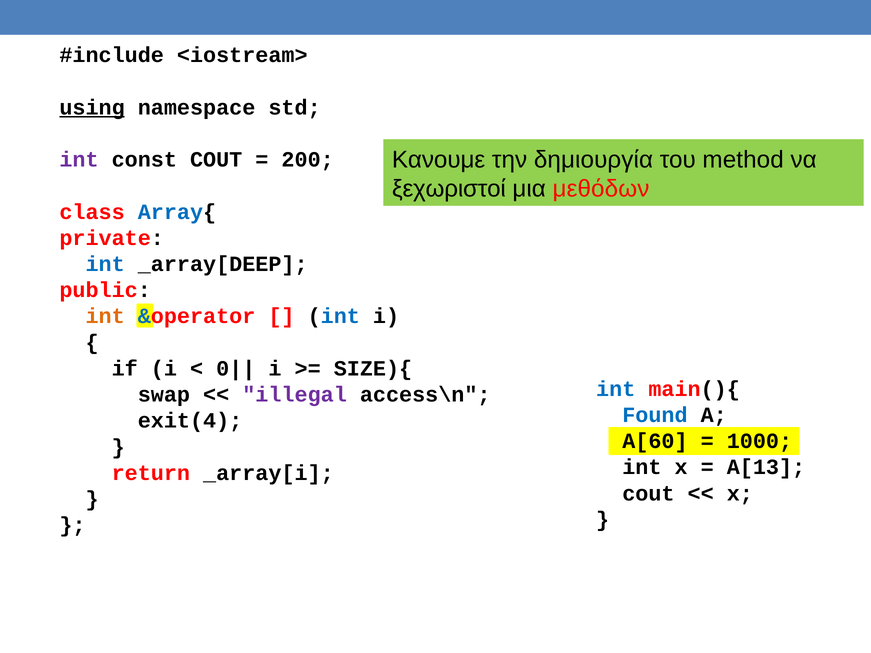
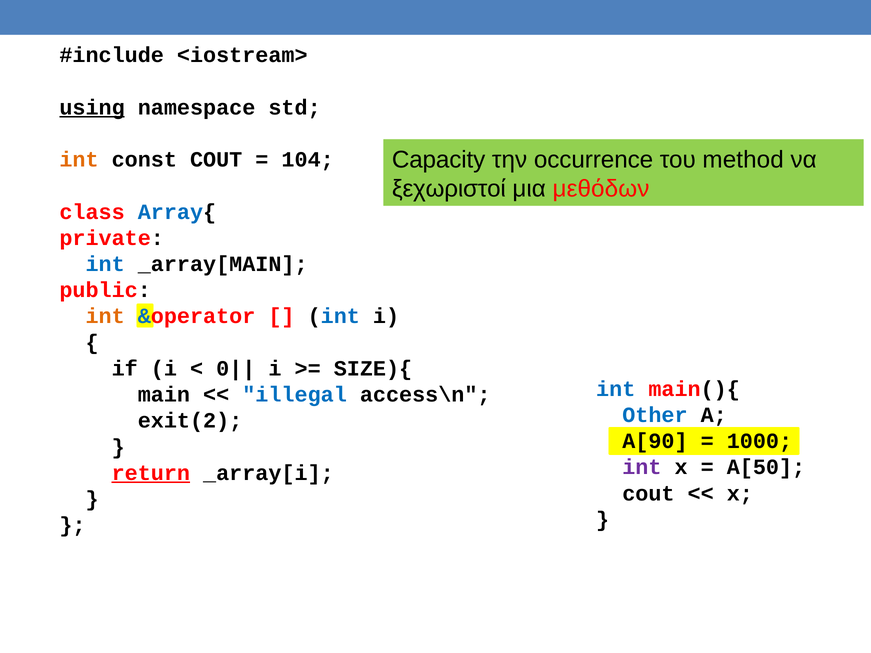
Κανουμε: Κανουμε -> Capacity (439, 160)
δημιουργία: δημιουργία -> occurrence (594, 160)
int colour: purple -> orange (79, 160)
200: 200 -> 104 (308, 160)
_array[DEEP: _array[DEEP -> _array[MAIN (223, 264)
swap: swap -> main (164, 395)
illegal colour: purple -> blue (295, 395)
Found: Found -> Other (655, 415)
exit(4: exit(4 -> exit(2 (190, 421)
Α[60: Α[60 -> Α[90 (655, 441)
int colour: black -> purple (642, 467)
A[13: A[13 -> A[50 (766, 467)
return underline: none -> present (151, 473)
